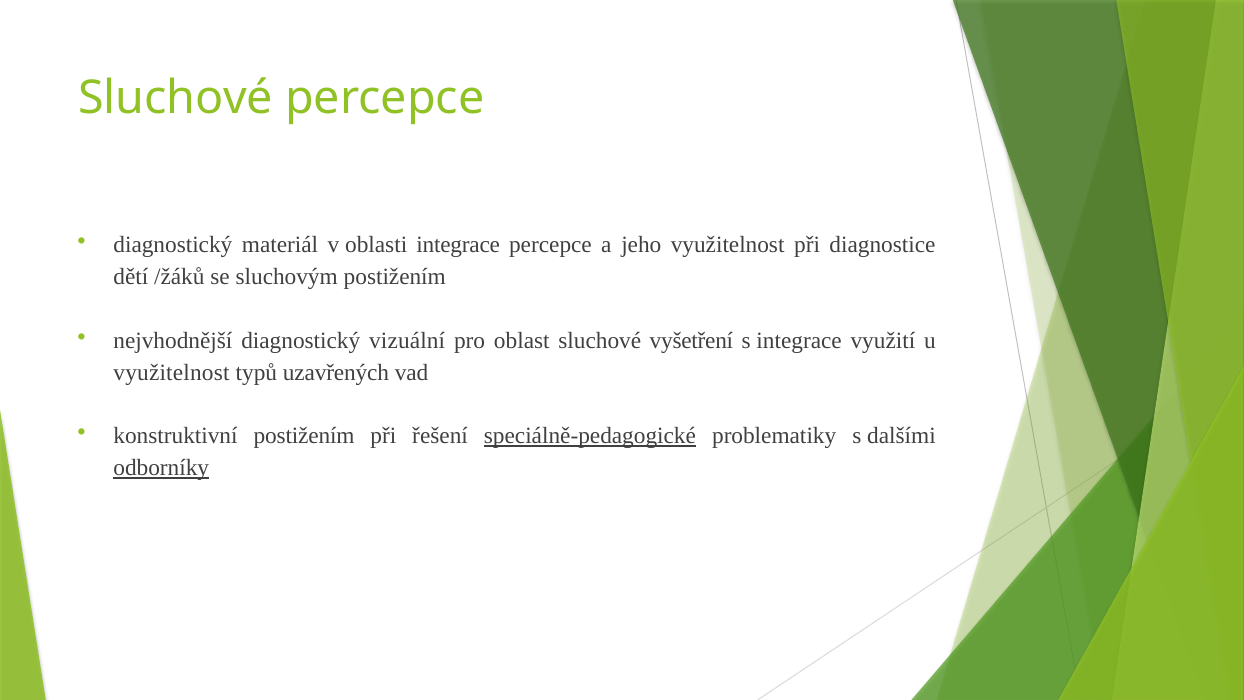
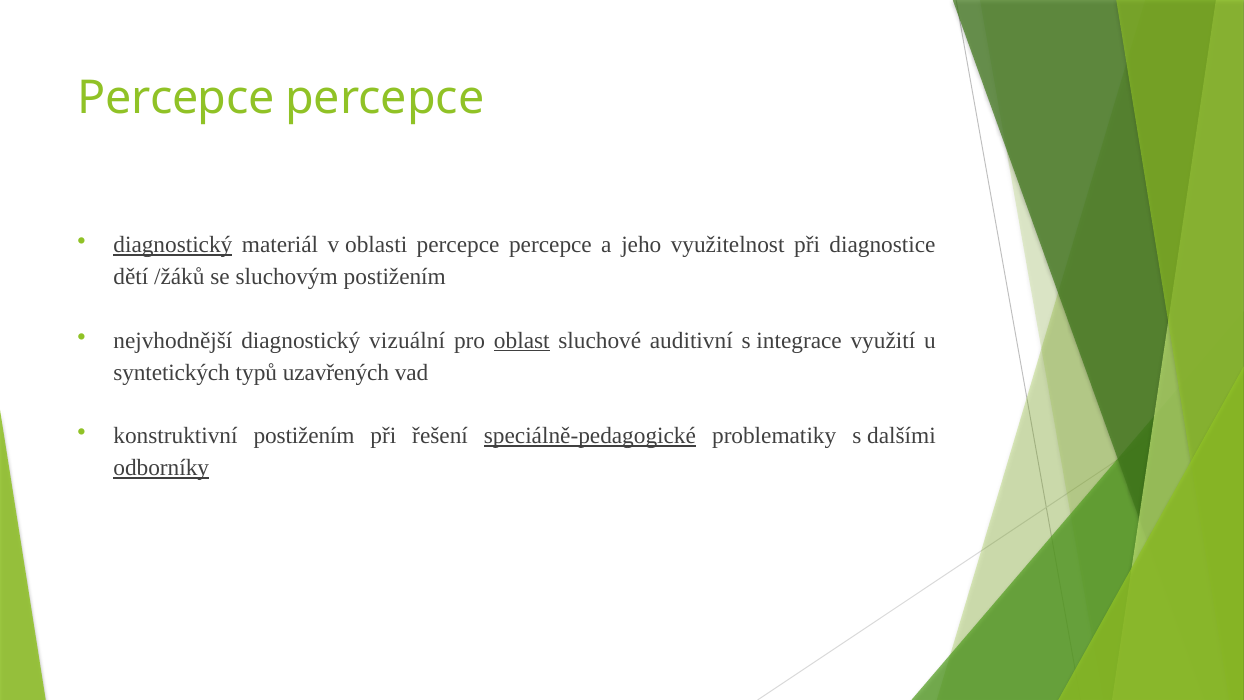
Sluchové: Sluchové -> Percepce (176, 98)
diagnostický underline: none -> present (173, 245)
oblasti integrace: integrace -> percepce (458, 245)
oblast underline: none -> present (522, 340)
vyšetření: vyšetření -> auditivní (691, 340)
využitelnost: využitelnost -> syntetických (172, 373)
